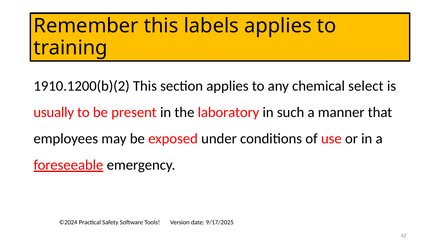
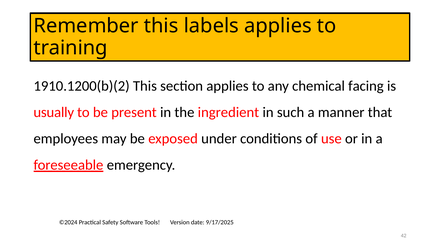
select: select -> facing (366, 86)
laboratory: laboratory -> ingredient (228, 113)
